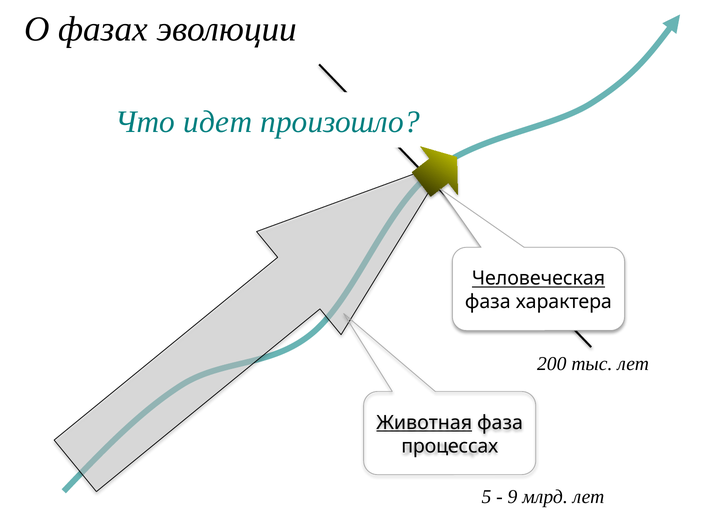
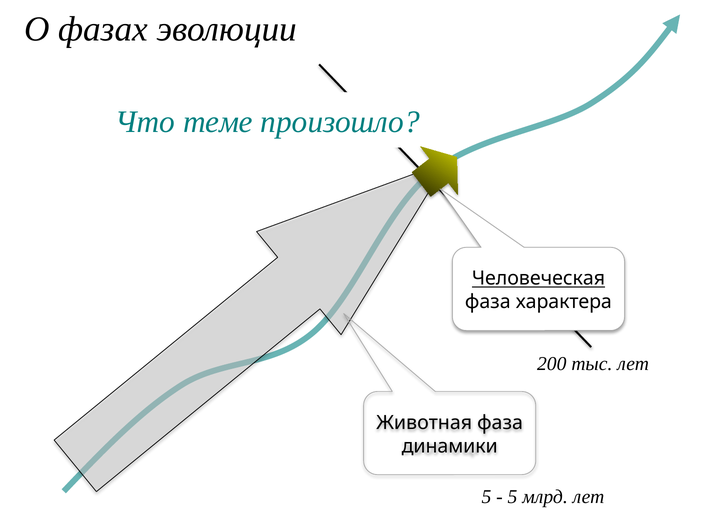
идет: идет -> теме (218, 122)
Животная underline: present -> none (424, 423)
процессах: процессах -> динамики (450, 447)
9: 9 -> 5 (513, 497)
